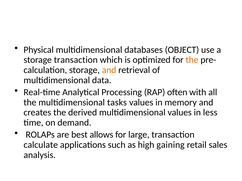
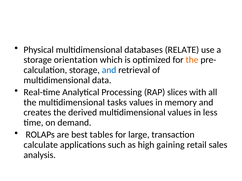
OBJECT: OBJECT -> RELATE (182, 50)
storage transaction: transaction -> orientation (76, 60)
and colour: orange -> blue (109, 70)
often: often -> slices (177, 92)
allows: allows -> tables (101, 135)
